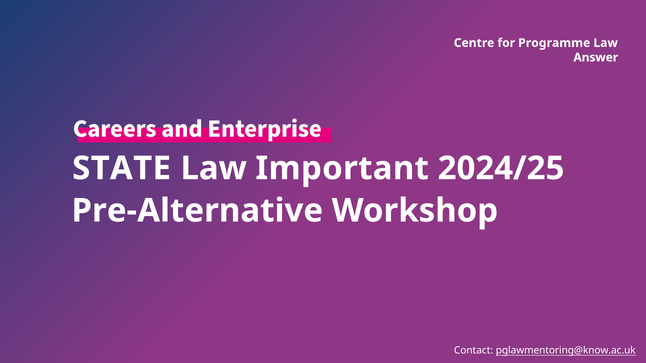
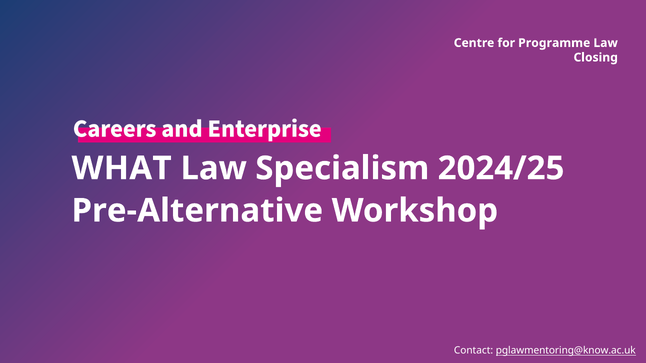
Answer: Answer -> Closing (596, 57)
STATE: STATE -> WHAT (122, 169)
Important: Important -> Specialism (342, 169)
